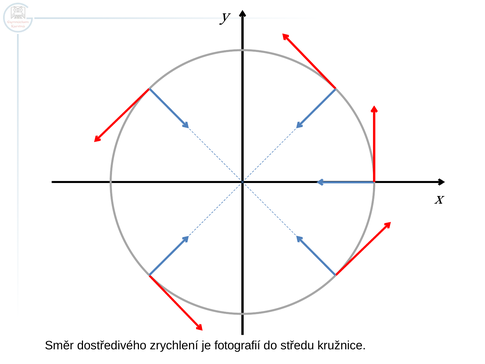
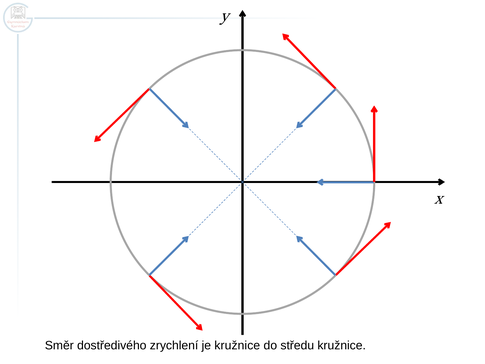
je fotografií: fotografií -> kružnice (237, 345)
